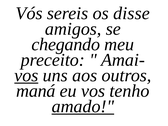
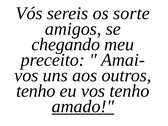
disse: disse -> sorte (131, 13)
vos underline: present -> none (26, 75)
maná: maná -> tenho (36, 91)
